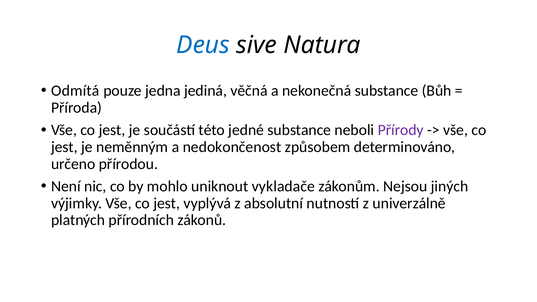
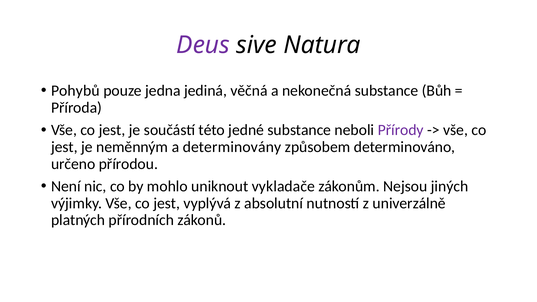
Deus colour: blue -> purple (203, 45)
Odmítá: Odmítá -> Pohybů (75, 91)
nedokončenost: nedokončenost -> determinovány (232, 147)
